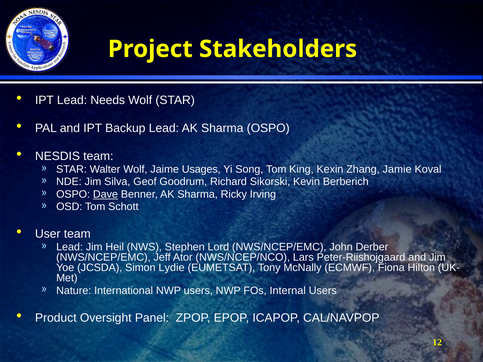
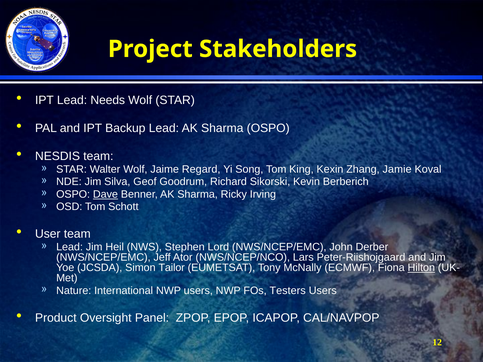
Usages: Usages -> Regard (201, 169)
Lydie: Lydie -> Tailor (172, 268)
Hilton underline: none -> present (421, 268)
Internal: Internal -> Testers (288, 291)
